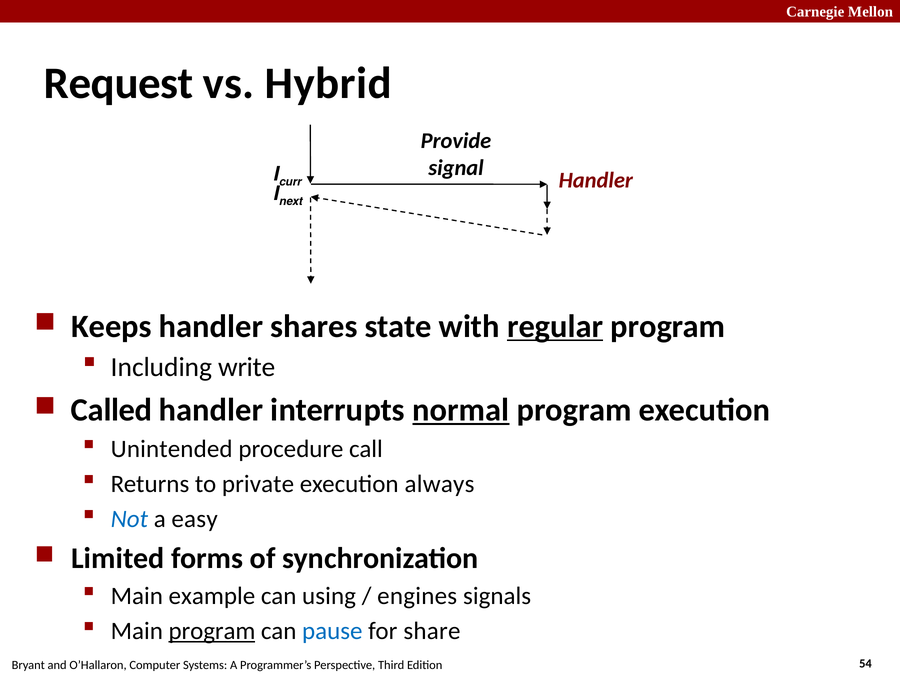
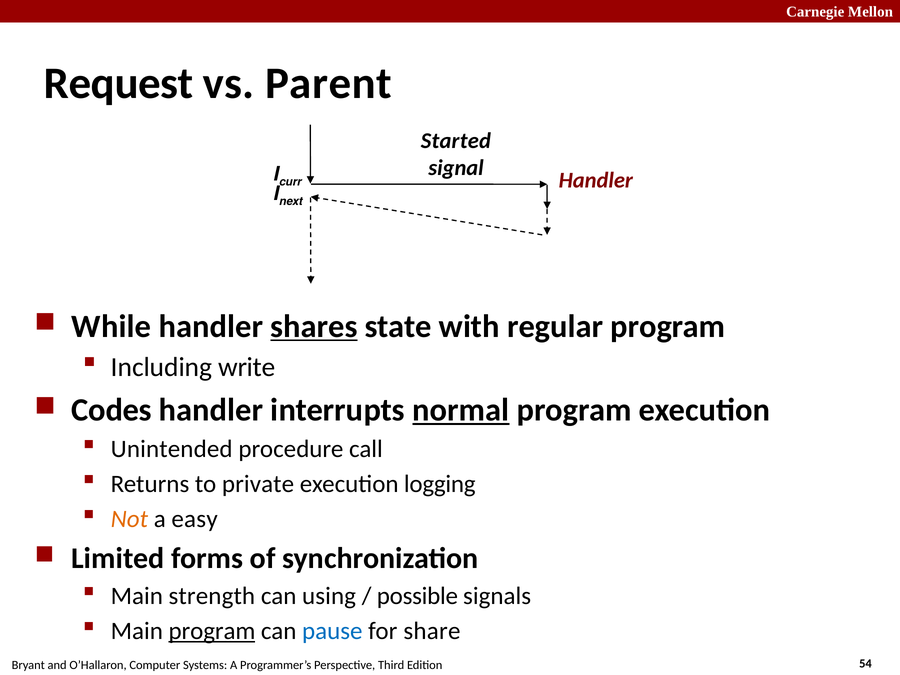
Hybrid: Hybrid -> Parent (328, 84)
Provide: Provide -> Started (456, 141)
Keeps: Keeps -> While (111, 326)
shares underline: none -> present (314, 326)
regular underline: present -> none (555, 326)
Called: Called -> Codes (112, 410)
always: always -> logging (440, 484)
Not colour: blue -> orange (129, 519)
example: example -> strength (212, 596)
engines: engines -> possible (417, 596)
